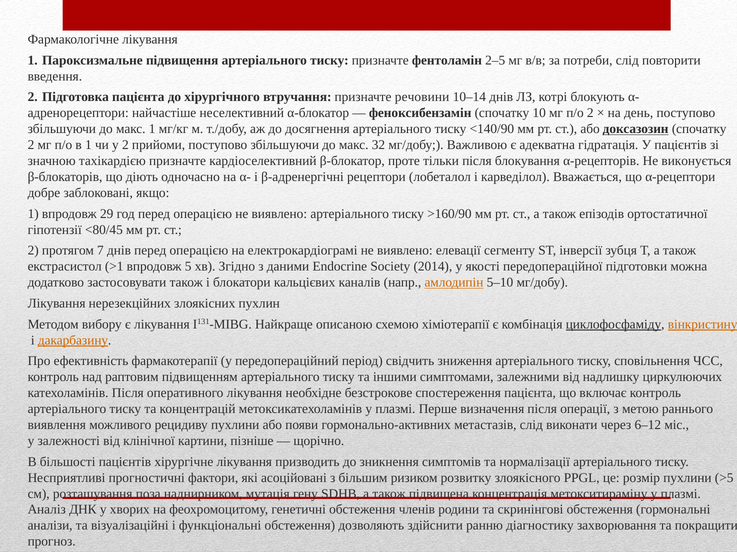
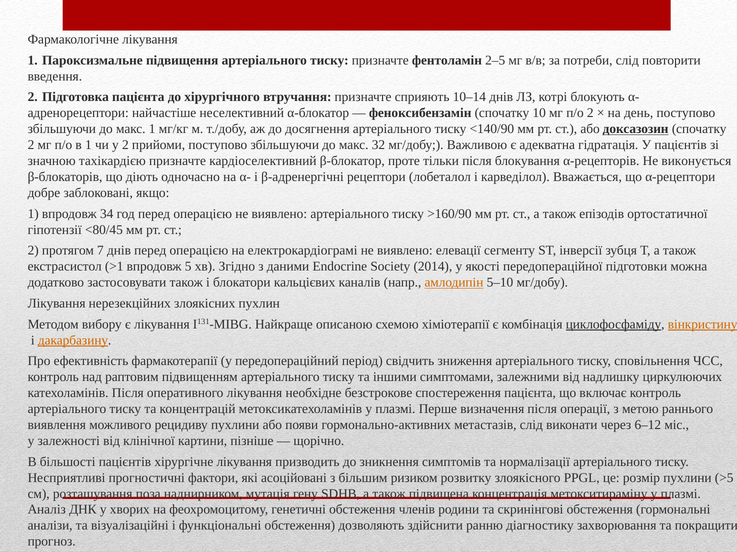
речовини: речовини -> сприяють (422, 97)
29: 29 -> 34 (107, 214)
